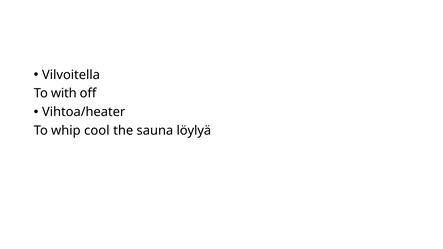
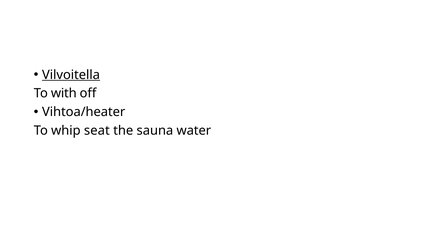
Vilvoitella underline: none -> present (71, 75)
cool: cool -> seat (97, 131)
löylyä: löylyä -> water (194, 131)
